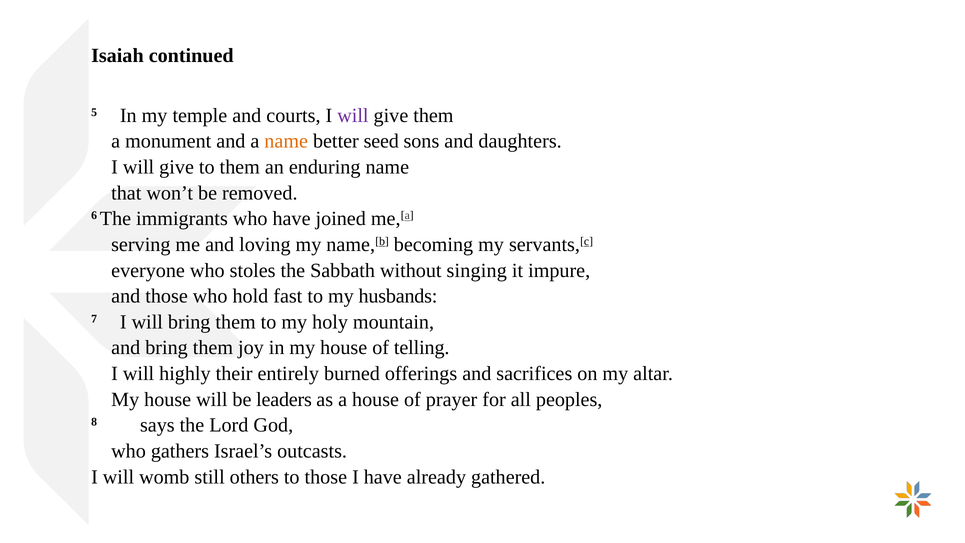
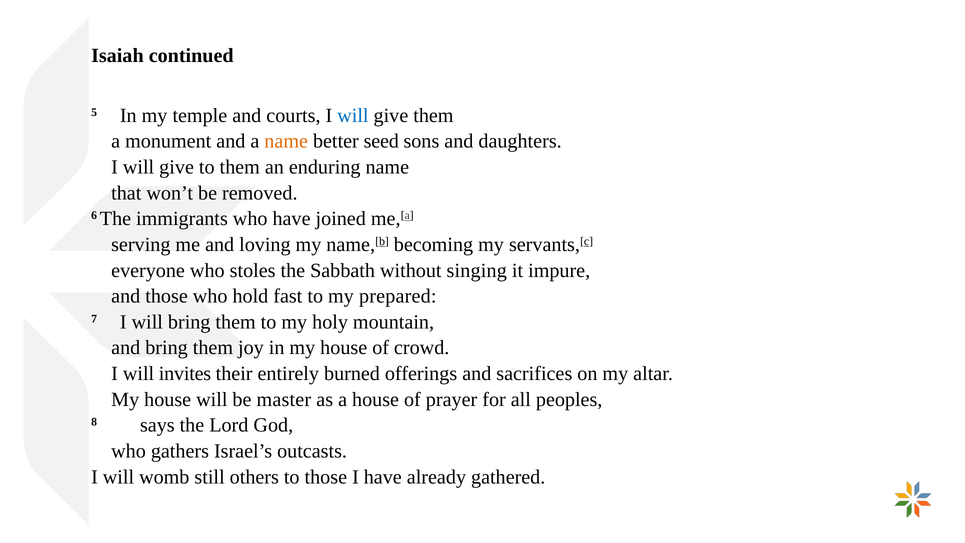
will colour: purple -> blue (353, 115)
husbands: husbands -> prepared (398, 296)
telling: telling -> crowd (422, 348)
highly: highly -> invites (185, 374)
leaders: leaders -> master (284, 399)
